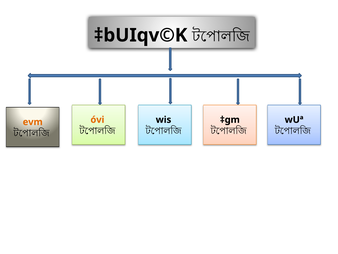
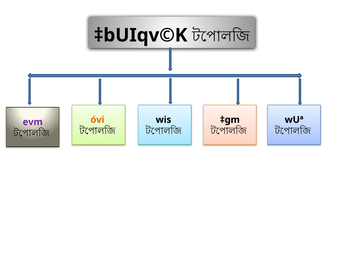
evm colour: orange -> purple (33, 122)
